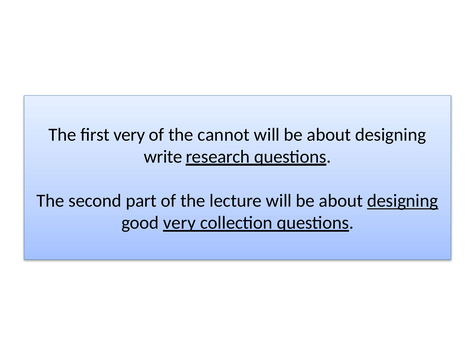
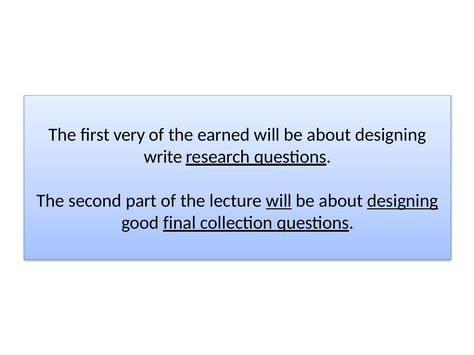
cannot: cannot -> earned (224, 135)
will underline: none -> present (279, 201)
good very: very -> final (180, 223)
